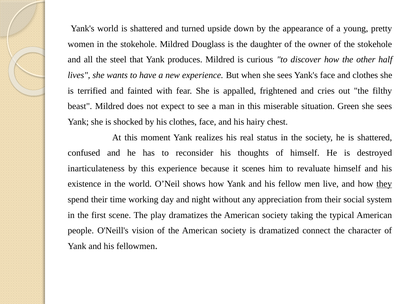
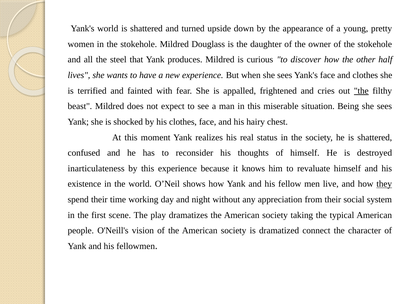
the underline: none -> present (361, 91)
Green: Green -> Being (348, 106)
scenes: scenes -> knows (253, 169)
